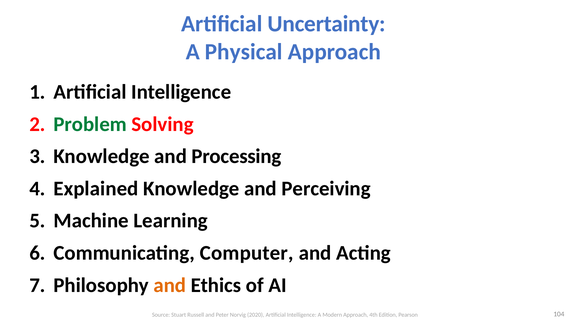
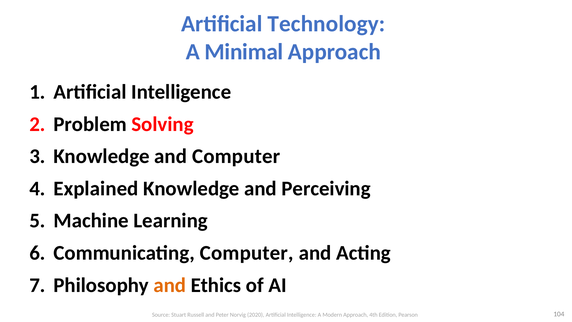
Uncertainty: Uncertainty -> Technology (326, 24)
Physical: Physical -> Minimal (244, 52)
Problem colour: green -> black (90, 124)
and Processing: Processing -> Computer (236, 156)
